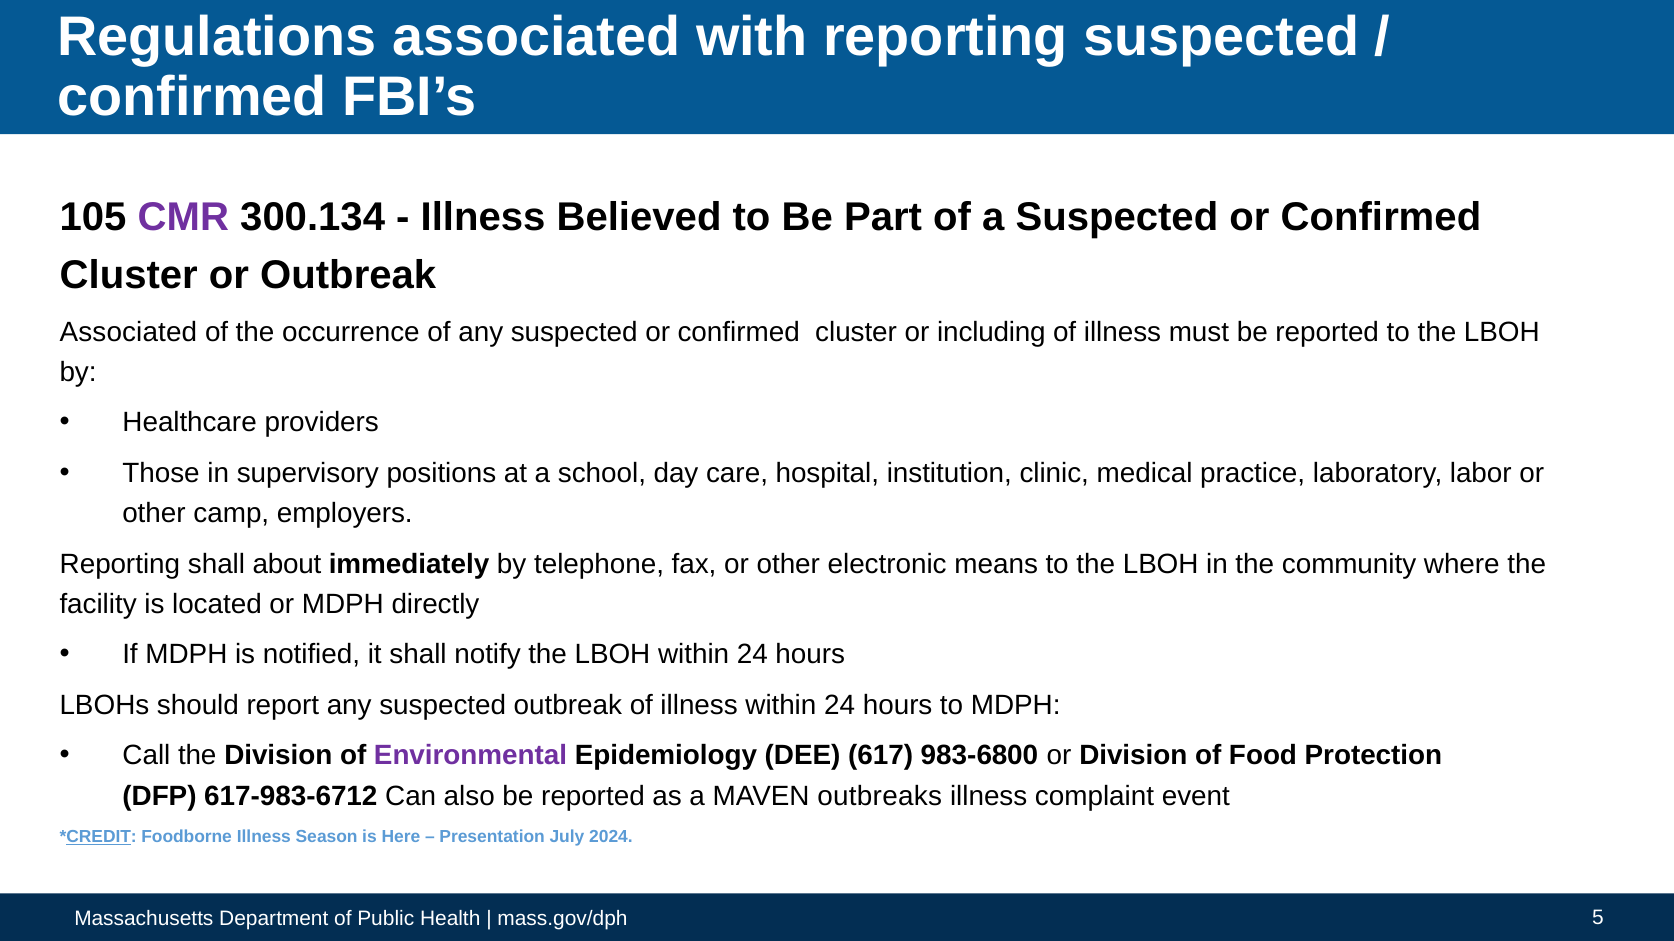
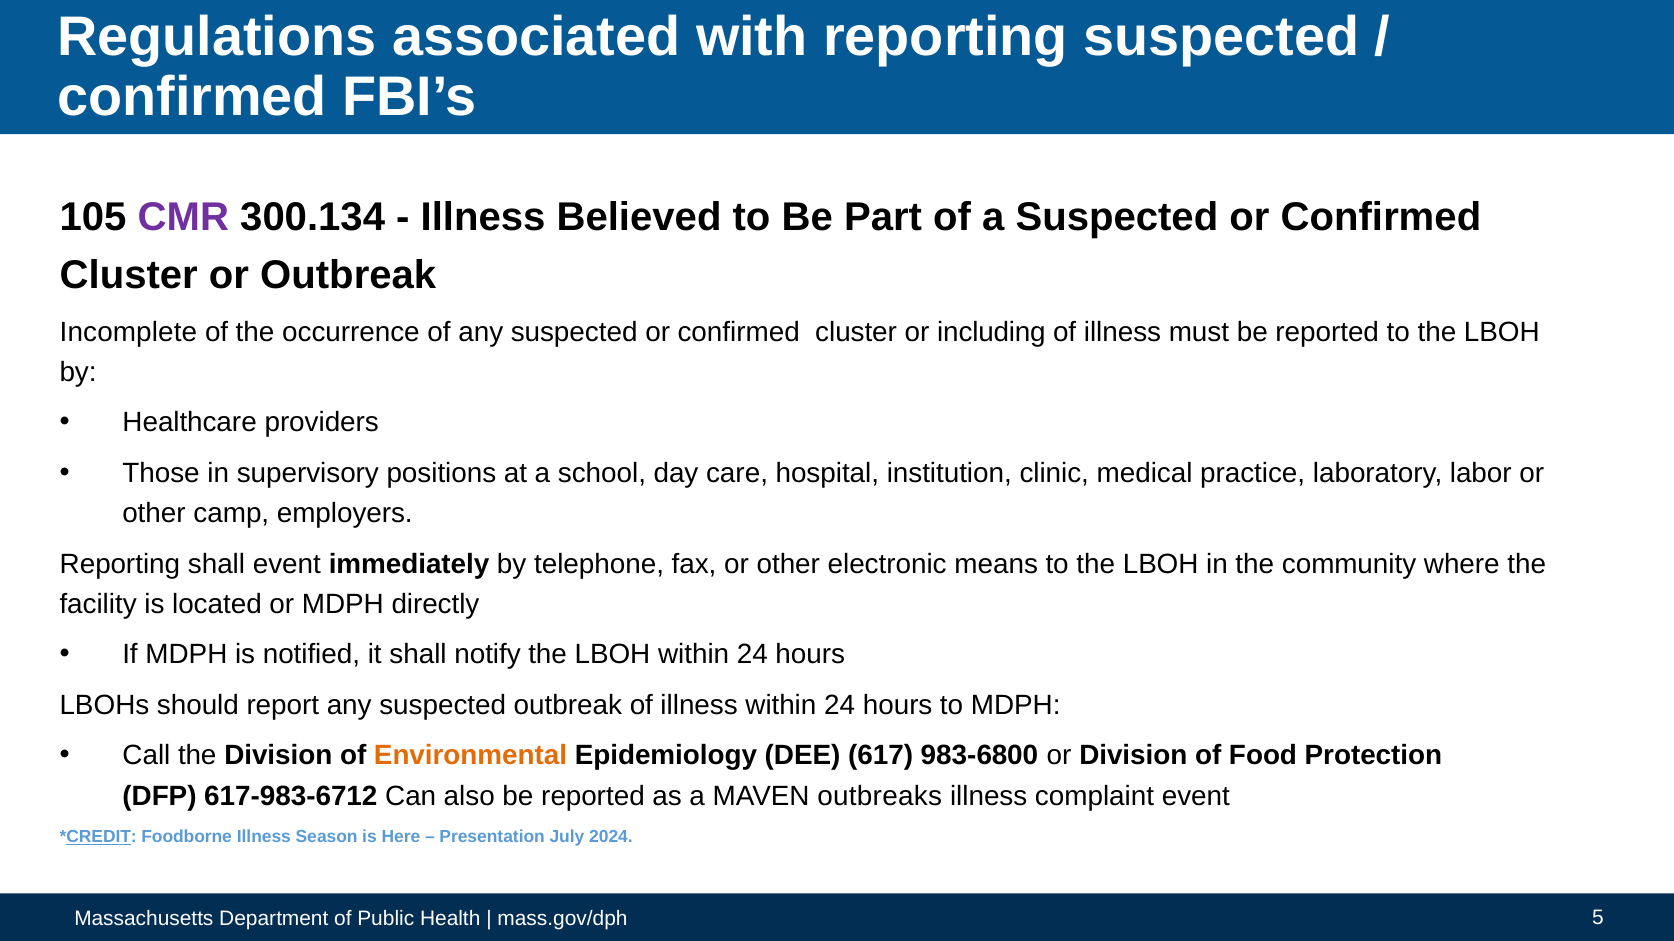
Associated: Associated -> Incomplete (128, 332)
shall about: about -> event (287, 564)
Environmental colour: purple -> orange (471, 756)
